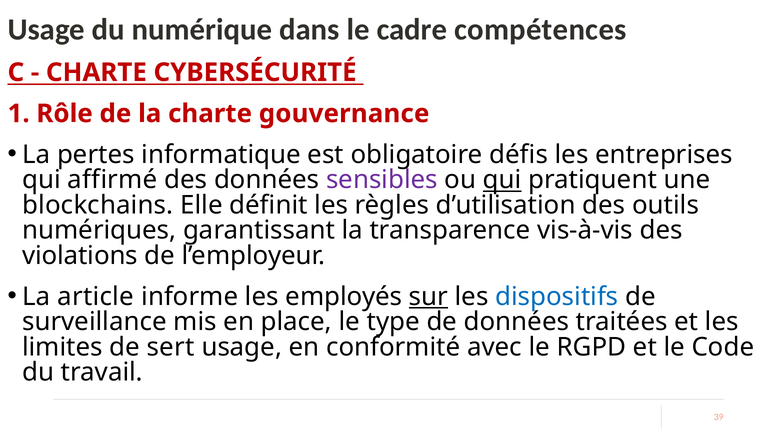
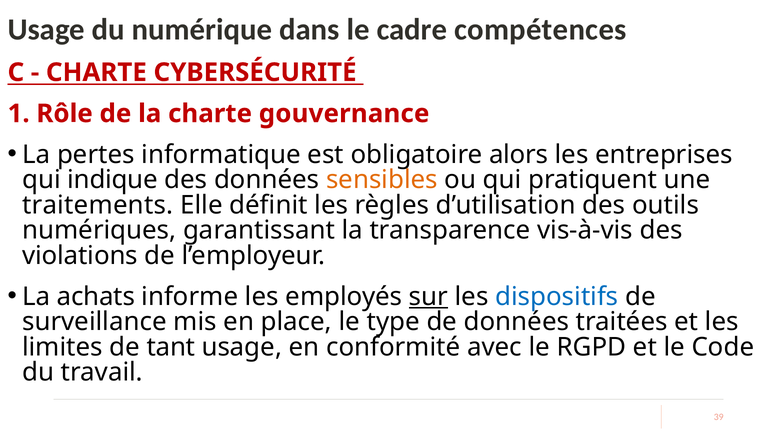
défis: défis -> alors (519, 155)
affirmé: affirmé -> indique (113, 180)
sensibles colour: purple -> orange (382, 180)
qui underline: present -> none (502, 180)
blockchains: blockchains -> traitements (98, 205)
article: article -> achats (96, 297)
sert: sert -> tant (171, 347)
